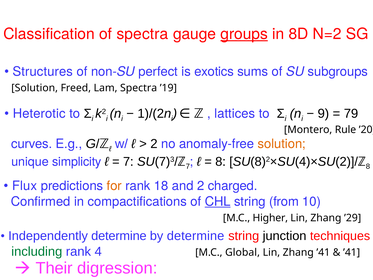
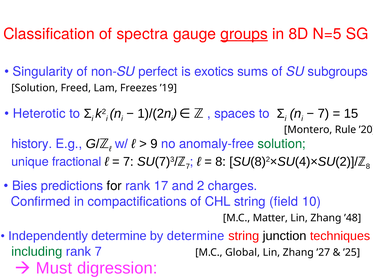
N=2: N=2 -> N=5 (327, 34)
Structures: Structures -> Singularity (43, 71)
Lam Spectra: Spectra -> Freezes (139, 88)
lattices: lattices -> spaces (235, 114)
9: 9 -> 7 (323, 114)
79: 79 -> 15 (351, 114)
curves: curves -> history (32, 144)
2: 2 -> 9 (154, 144)
solution colour: orange -> green (282, 144)
simplicity: simplicity -> fractional (77, 162)
Flux: Flux -> Bies (25, 186)
for colour: orange -> black (114, 186)
18: 18 -> 17 (161, 186)
charged: charged -> charges (233, 186)
CHL underline: present -> none (218, 201)
from: from -> field (284, 201)
Higher: Higher -> Matter (270, 218)
’29: ’29 -> ’48 (353, 218)
rank 4: 4 -> 7 (98, 251)
Zhang ’41: ’41 -> ’27 (323, 252)
’41: ’41 -> ’25 (352, 252)
Their: Their -> Must (54, 268)
